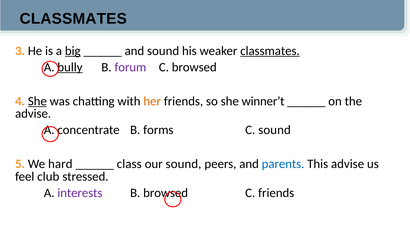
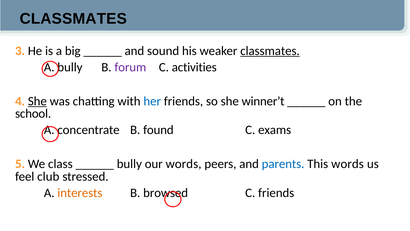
big underline: present -> none (73, 51)
bully underline: present -> none (70, 67)
C browsed: browsed -> activities (194, 67)
her colour: orange -> blue (152, 101)
advise: advise -> school (33, 114)
forms: forms -> found (158, 130)
C sound: sound -> exams (275, 130)
hard: hard -> class (60, 164)
class: class -> bully (129, 164)
our sound: sound -> words (184, 164)
This advise: advise -> words (348, 164)
interests colour: purple -> orange (80, 193)
